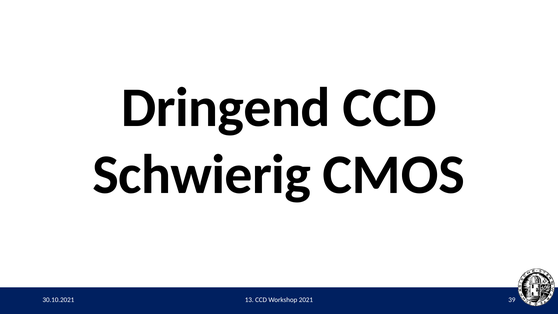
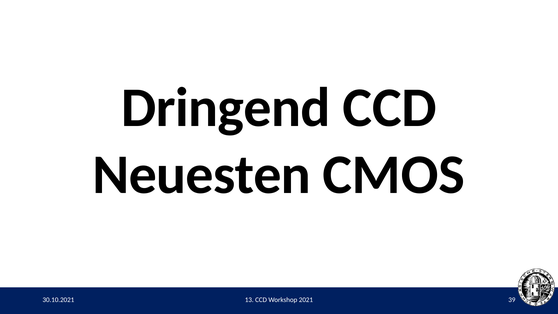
Schwierig: Schwierig -> Neuesten (202, 175)
